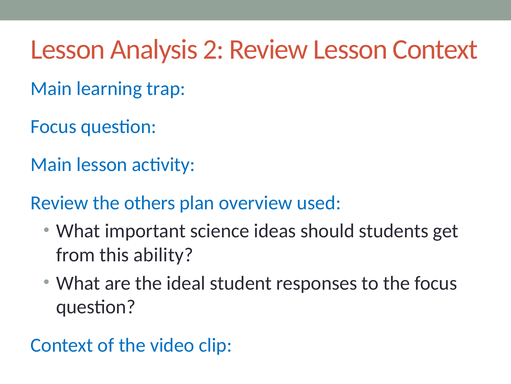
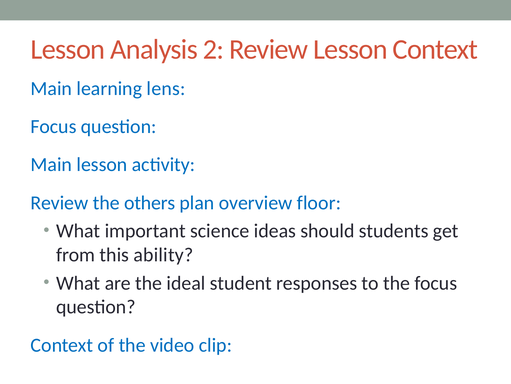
trap: trap -> lens (166, 88)
used: used -> floor (319, 202)
